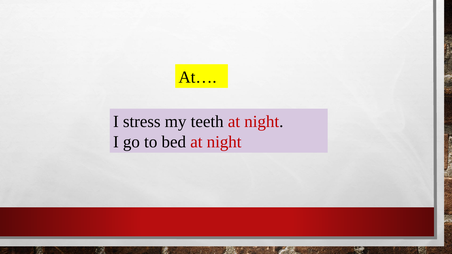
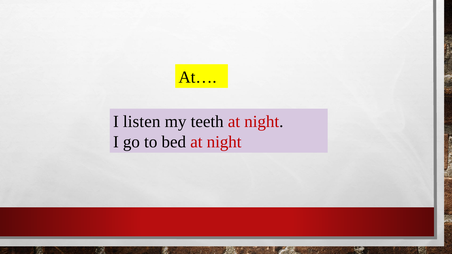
stress: stress -> listen (142, 122)
